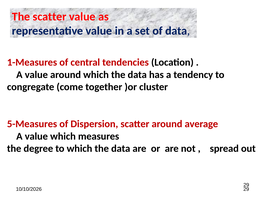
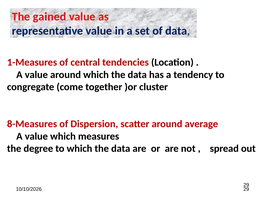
The scatter: scatter -> gained (50, 17)
5-Measures: 5-Measures -> 8-Measures (32, 124)
